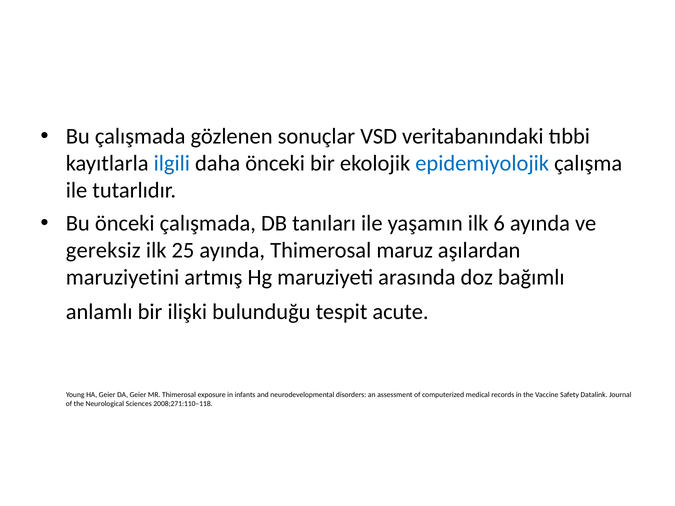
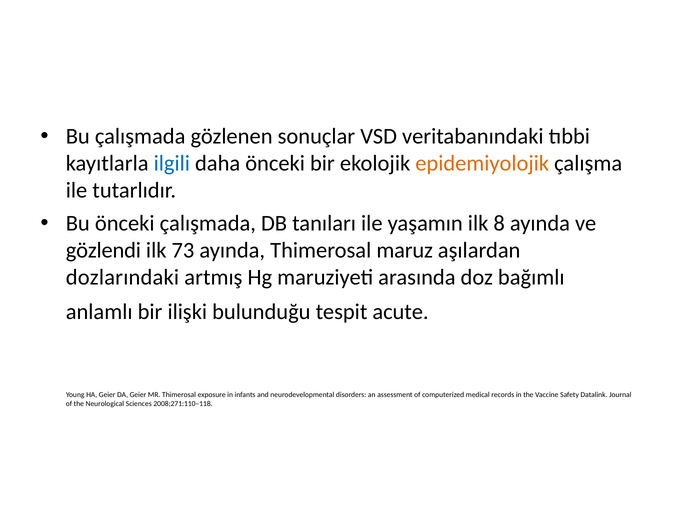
epidemiyolojik colour: blue -> orange (482, 164)
6: 6 -> 8 (499, 224)
gereksiz: gereksiz -> gözlendi (103, 251)
25: 25 -> 73 (183, 251)
maruziyetini: maruziyetini -> dozlarındaki (122, 278)
